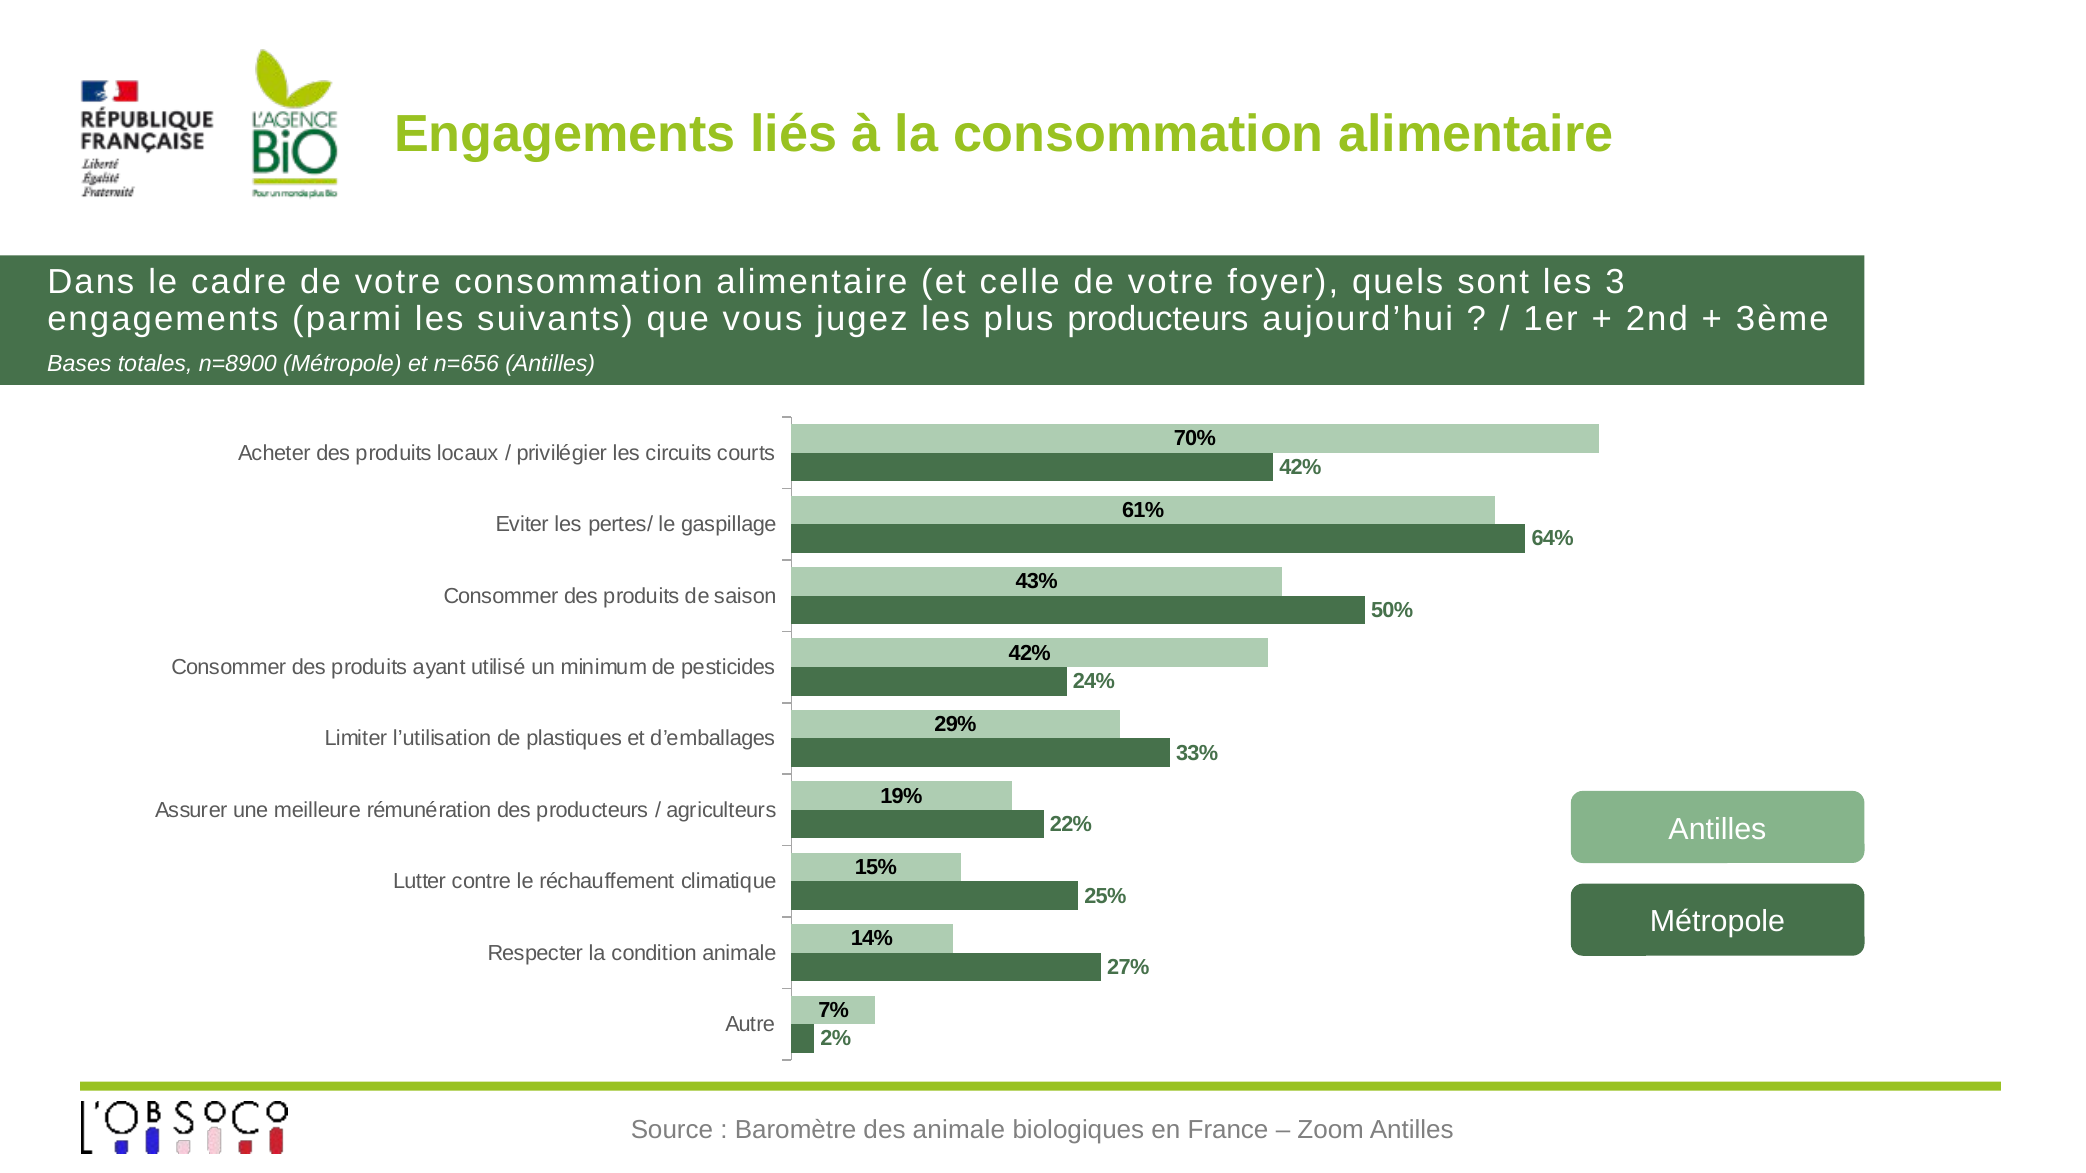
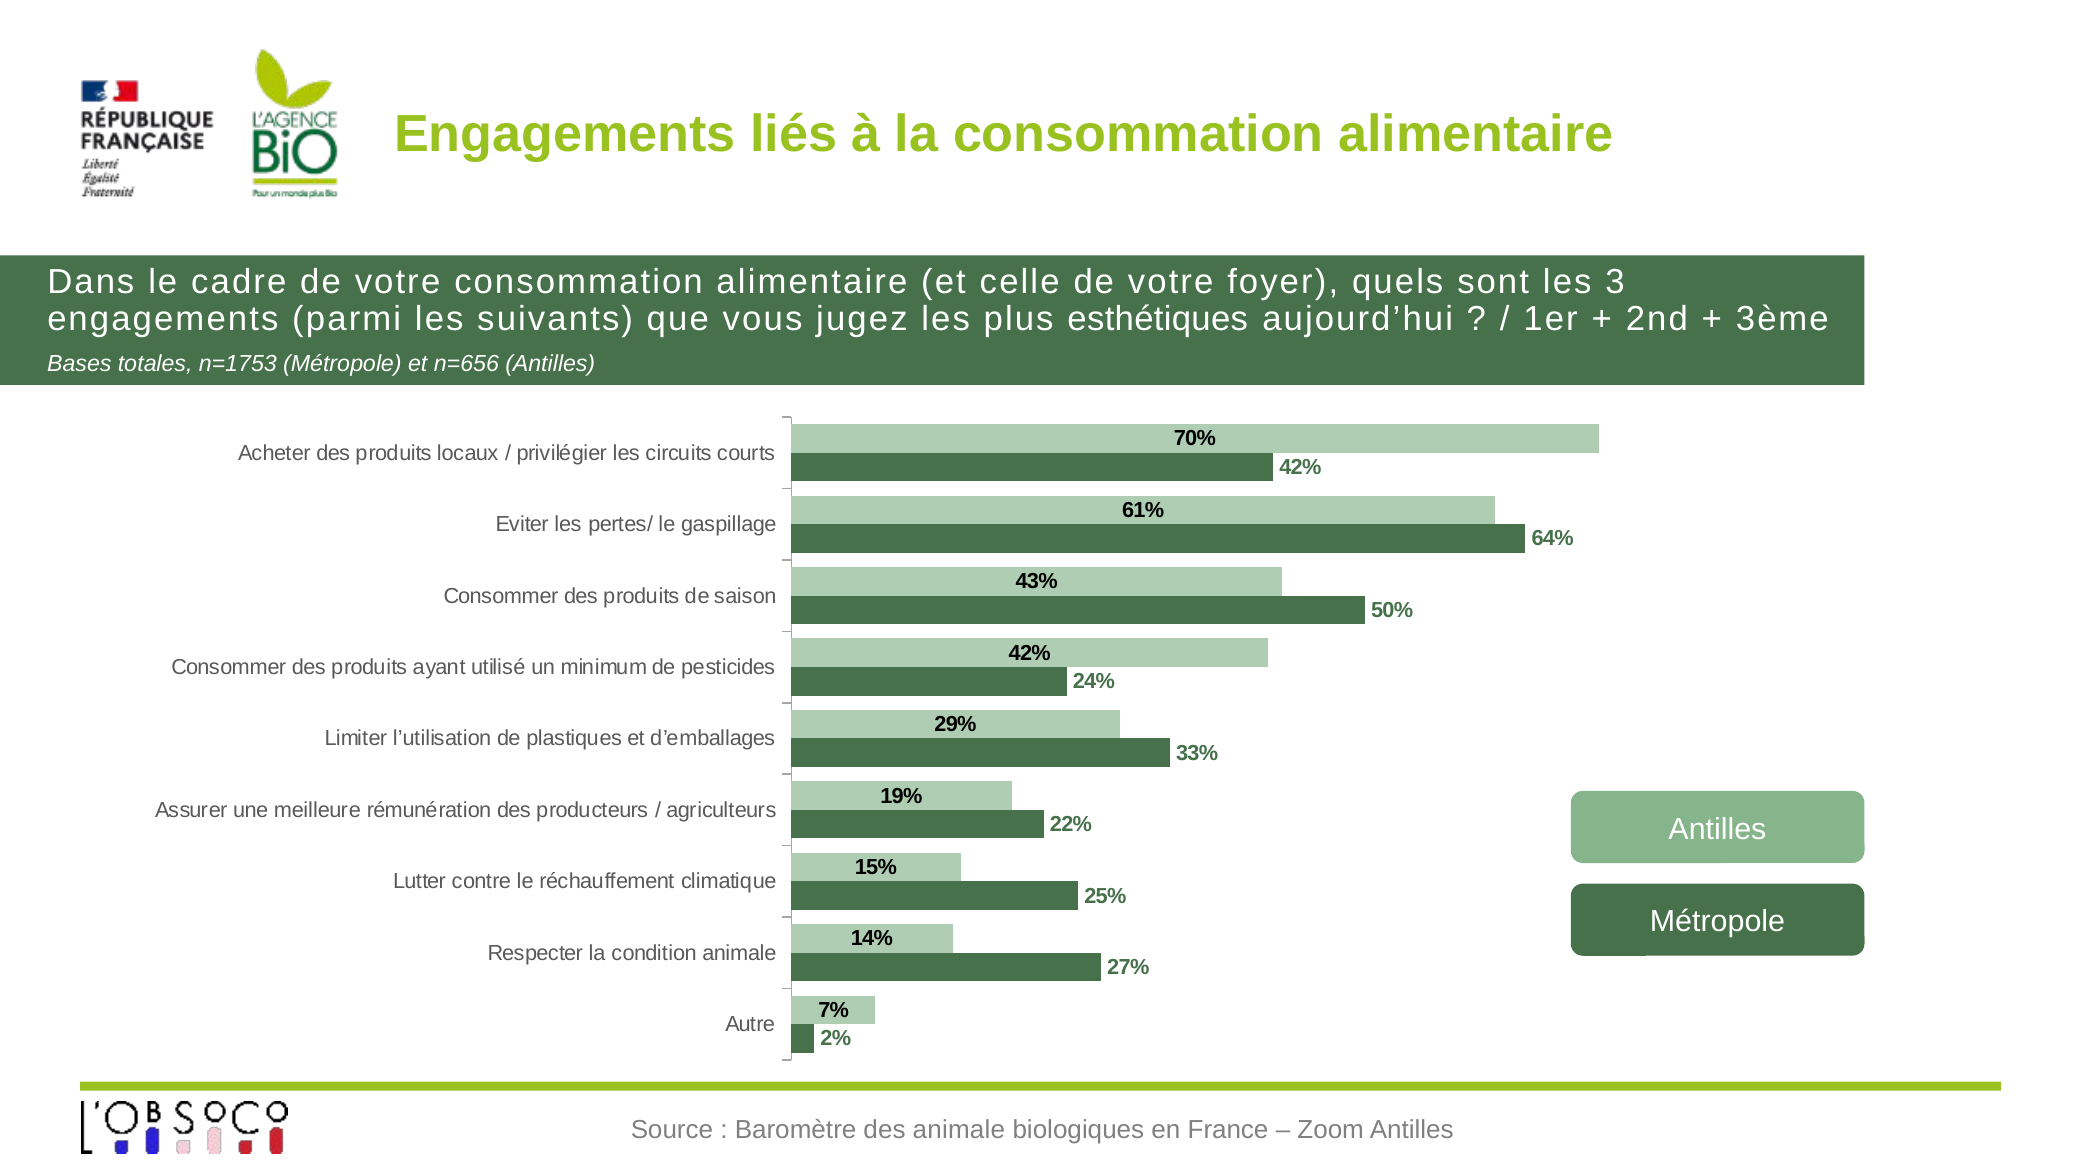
plus producteurs: producteurs -> esthétiques (1158, 319)
n=8900: n=8900 -> n=1753 (238, 364)
